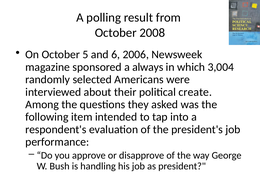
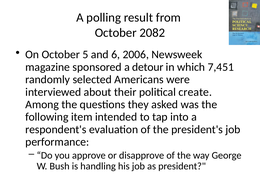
2008: 2008 -> 2082 (152, 33)
always: always -> detour (148, 67)
3,004: 3,004 -> 7,451 (221, 67)
